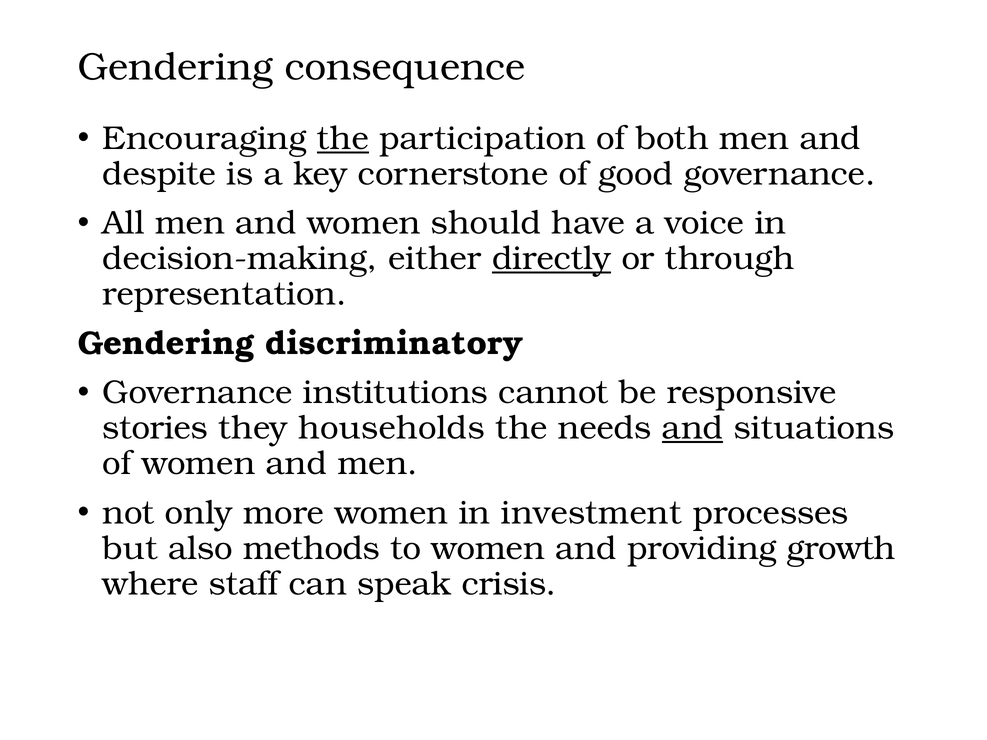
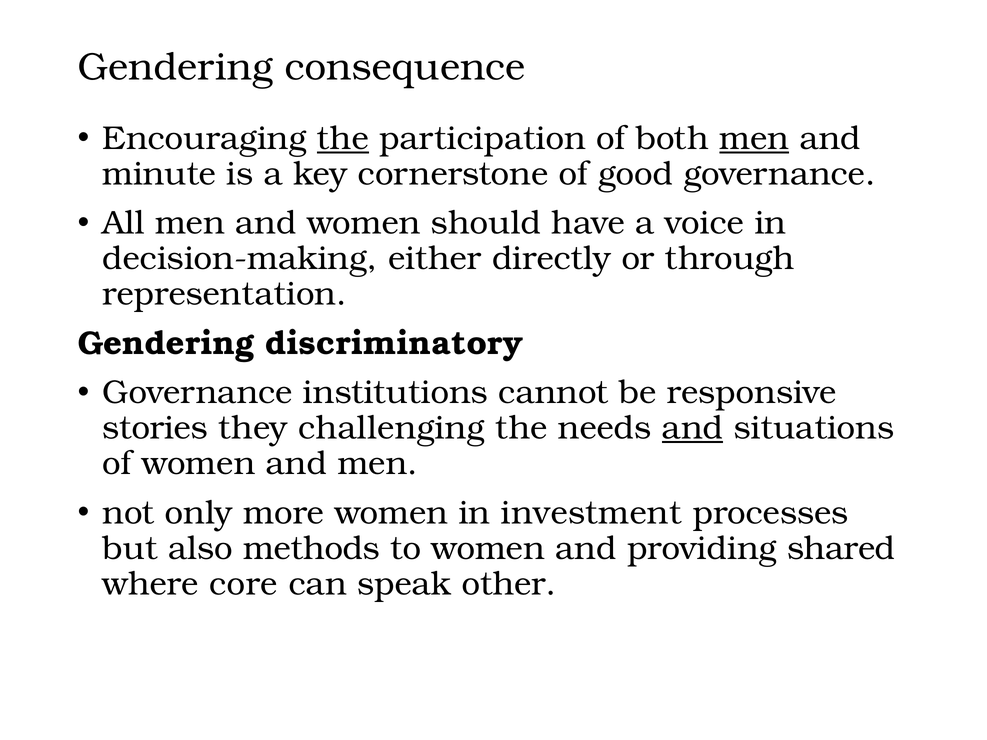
men underline: none -> present (754, 138)
despite: despite -> minute (159, 174)
directly underline: present -> none (552, 259)
households: households -> challenging (391, 428)
growth: growth -> shared (841, 548)
staff: staff -> core (243, 584)
crisis: crisis -> other (509, 584)
